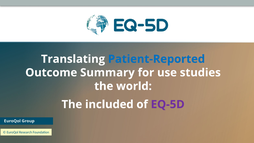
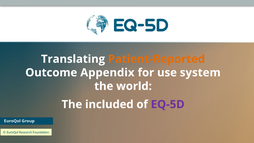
Patient-Reported colour: blue -> orange (156, 59)
Summary: Summary -> Appendix (107, 73)
studies: studies -> system (200, 73)
